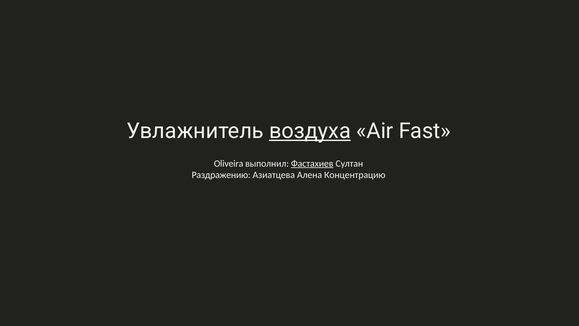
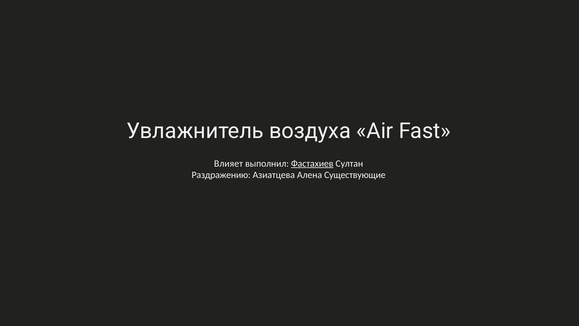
воздуха underline: present -> none (310, 131)
Oliveira: Oliveira -> Влияет (228, 163)
Концентрацию: Концентрацию -> Существующие (355, 175)
